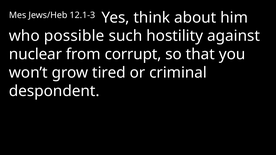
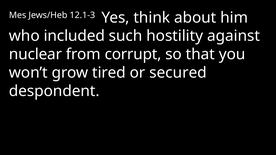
possible: possible -> included (74, 36)
criminal: criminal -> secured (178, 73)
